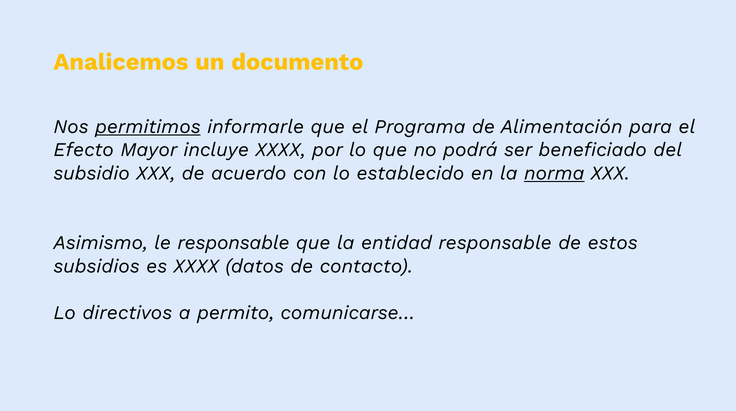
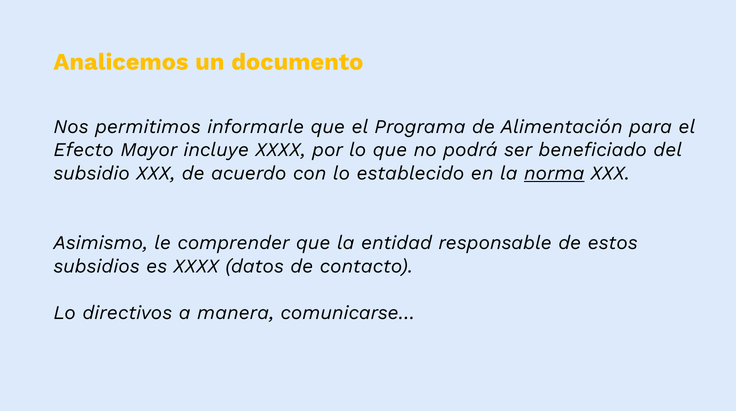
permitimos underline: present -> none (148, 127)
le responsable: responsable -> comprender (233, 243)
permito: permito -> manera (236, 312)
